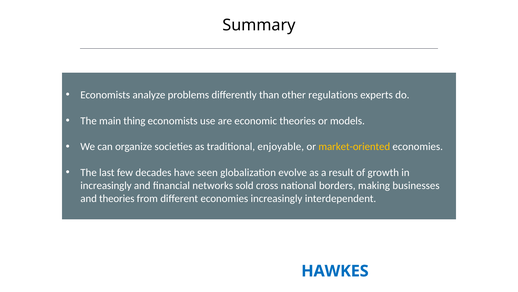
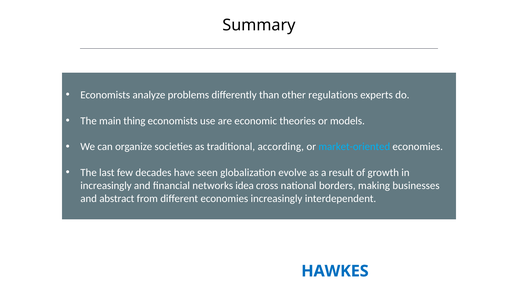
enjoyable: enjoyable -> according (281, 146)
market-oriented colour: yellow -> light blue (354, 146)
sold: sold -> idea (245, 185)
and theories: theories -> abstract (117, 198)
